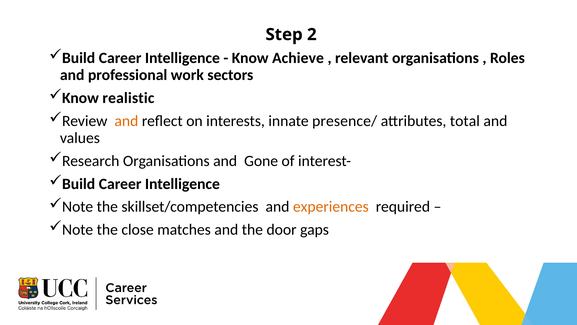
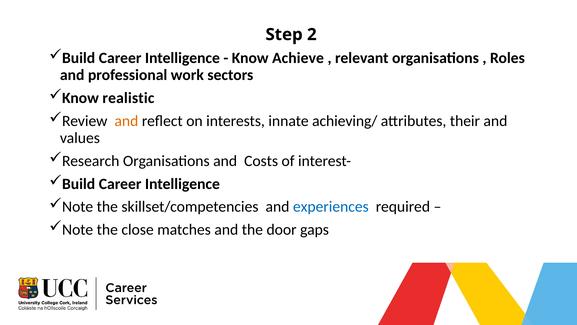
presence/: presence/ -> achieving/ (345, 121)
total: total -> their (465, 121)
Gone: Gone -> Costs (261, 161)
experiences colour: orange -> blue (331, 207)
